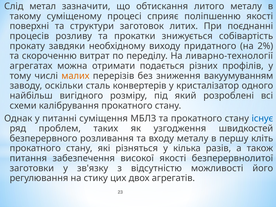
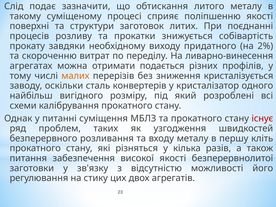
метал: метал -> подає (43, 6)
ливарно-технології: ливарно-технології -> ливарно-винесення (229, 56)
вакуумуванням: вакуумуванням -> кристалізується (239, 76)
існує colour: blue -> red (262, 119)
